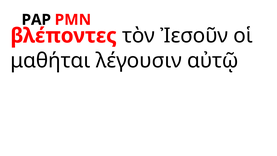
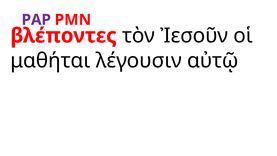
PAP colour: black -> purple (36, 20)
